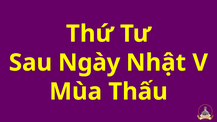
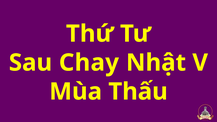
Ngày: Ngày -> Chay (89, 63)
